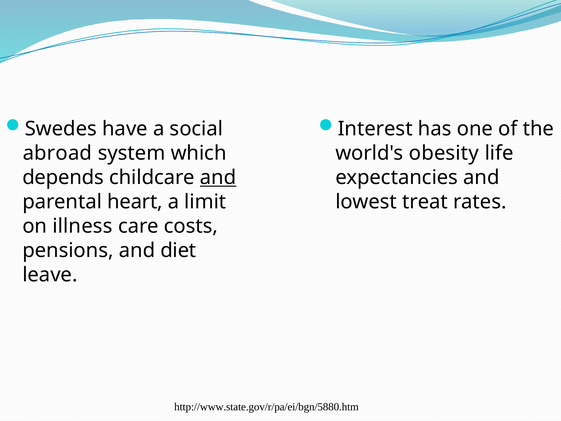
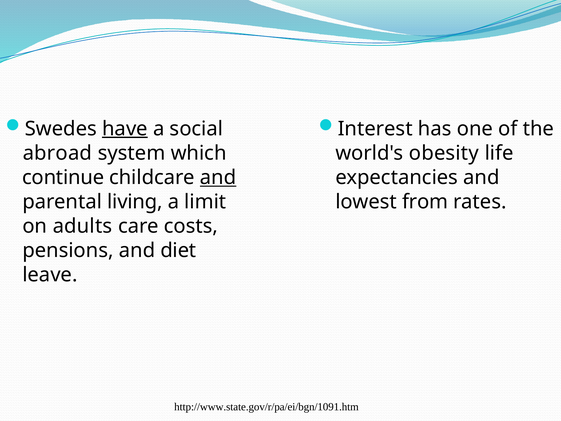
have underline: none -> present (125, 129)
depends: depends -> continue (63, 177)
heart: heart -> living (135, 202)
treat: treat -> from (425, 202)
illness: illness -> adults (82, 226)
http://www.state.gov/r/pa/ei/bgn/5880.htm: http://www.state.gov/r/pa/ei/bgn/5880.htm -> http://www.state.gov/r/pa/ei/bgn/1091.htm (266, 407)
